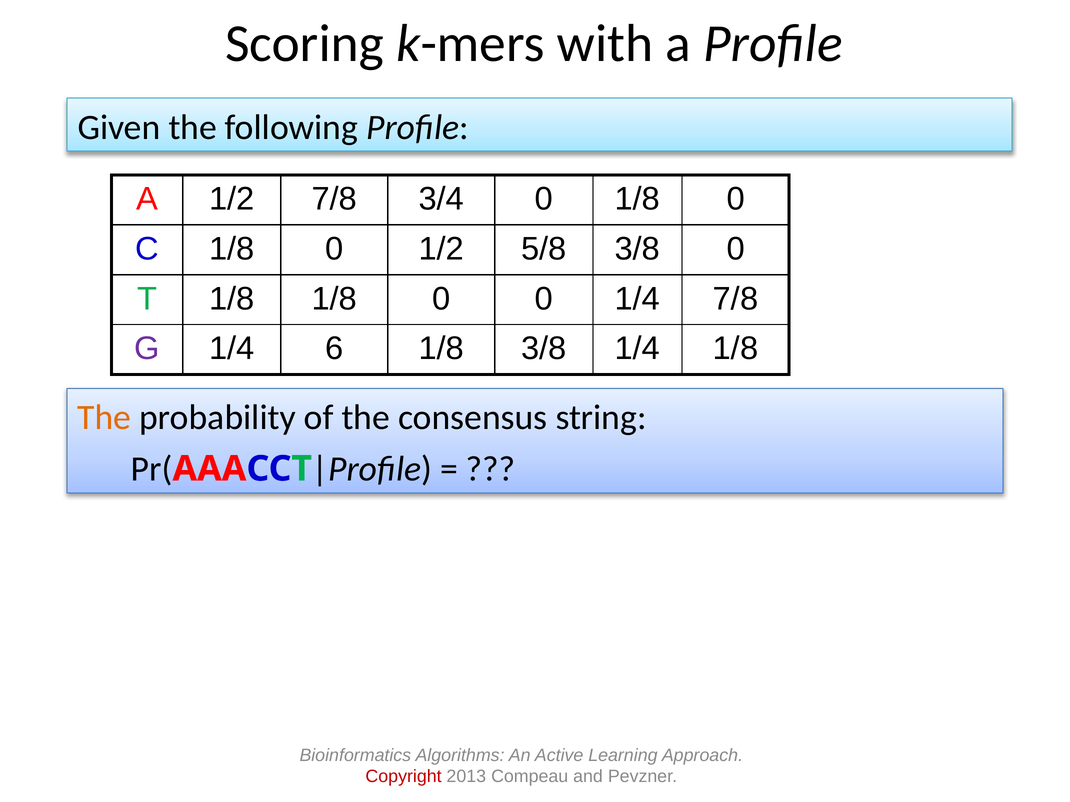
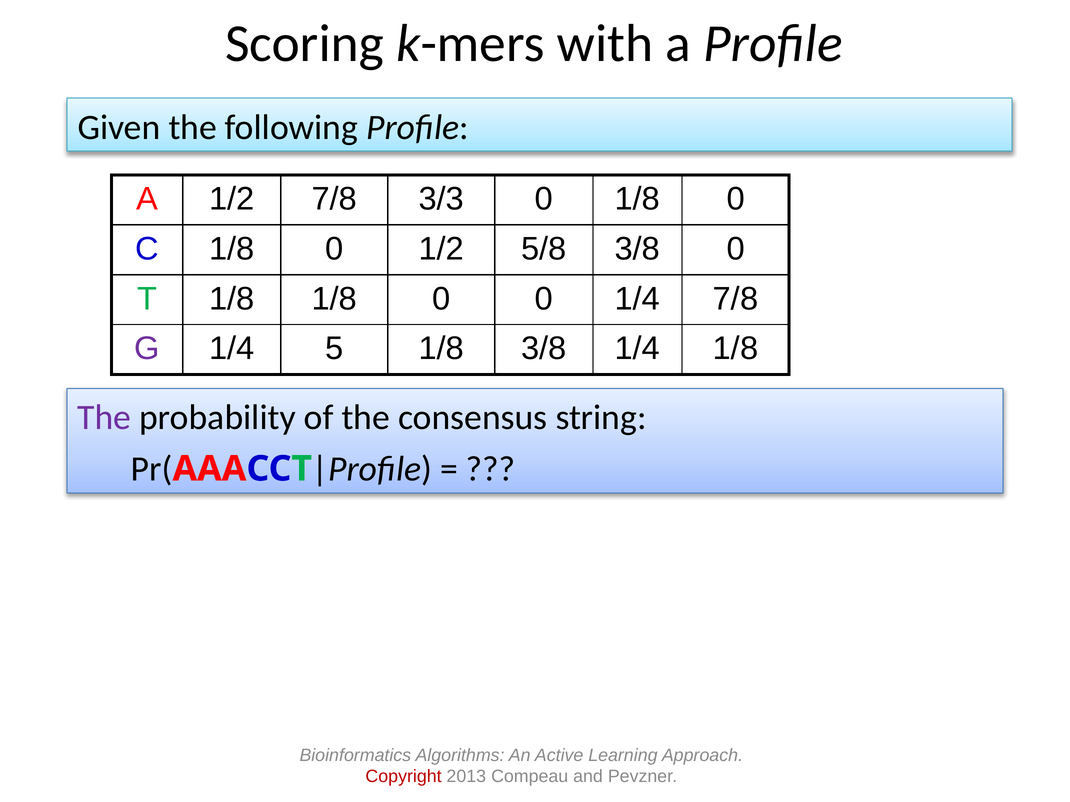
3/4: 3/4 -> 3/3 (441, 199)
6: 6 -> 5 (334, 349)
The colour: orange -> purple (104, 418)
